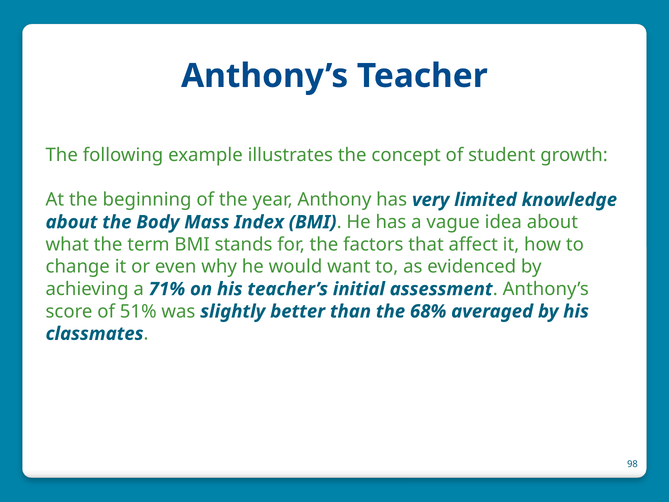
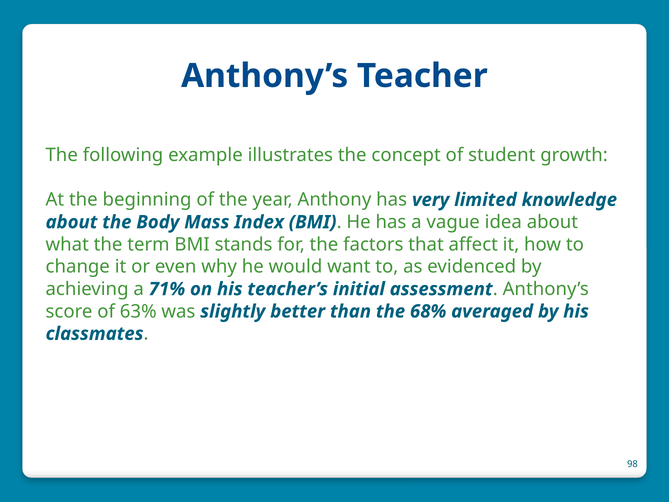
51%: 51% -> 63% (138, 311)
